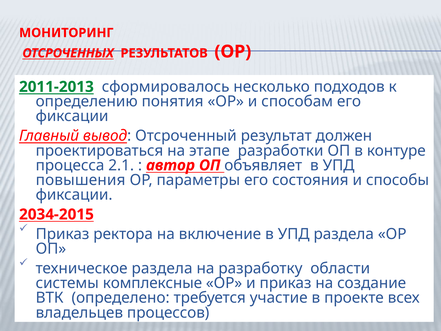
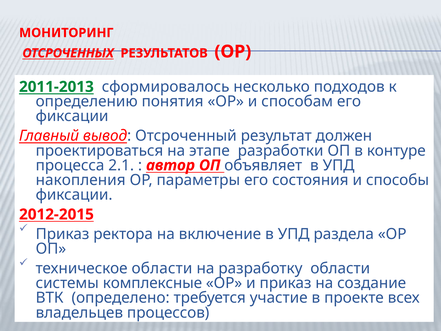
повышения: повышения -> накопления (81, 180)
2034-2015: 2034-2015 -> 2012-2015 (56, 214)
техническое раздела: раздела -> области (162, 268)
